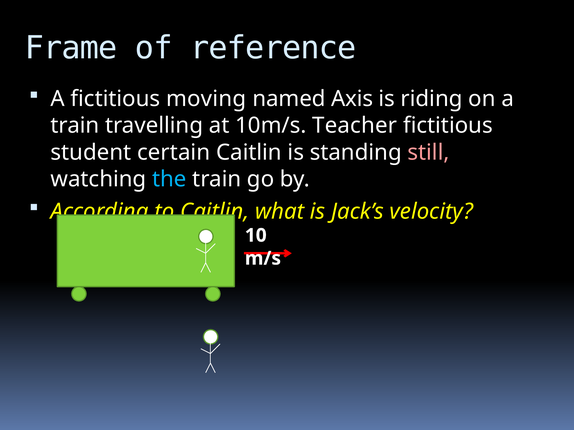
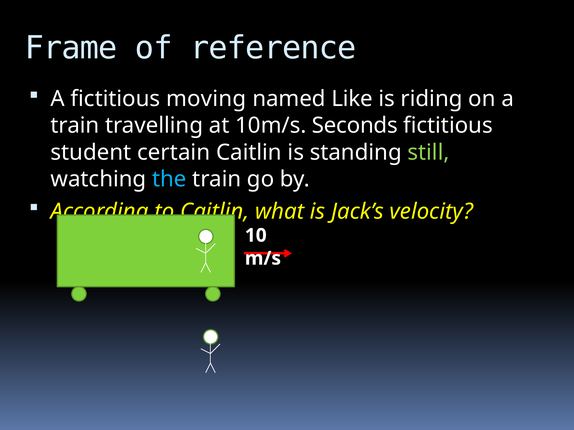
Axis: Axis -> Like (352, 99)
Teacher: Teacher -> Seconds (355, 126)
still colour: pink -> light green (428, 153)
